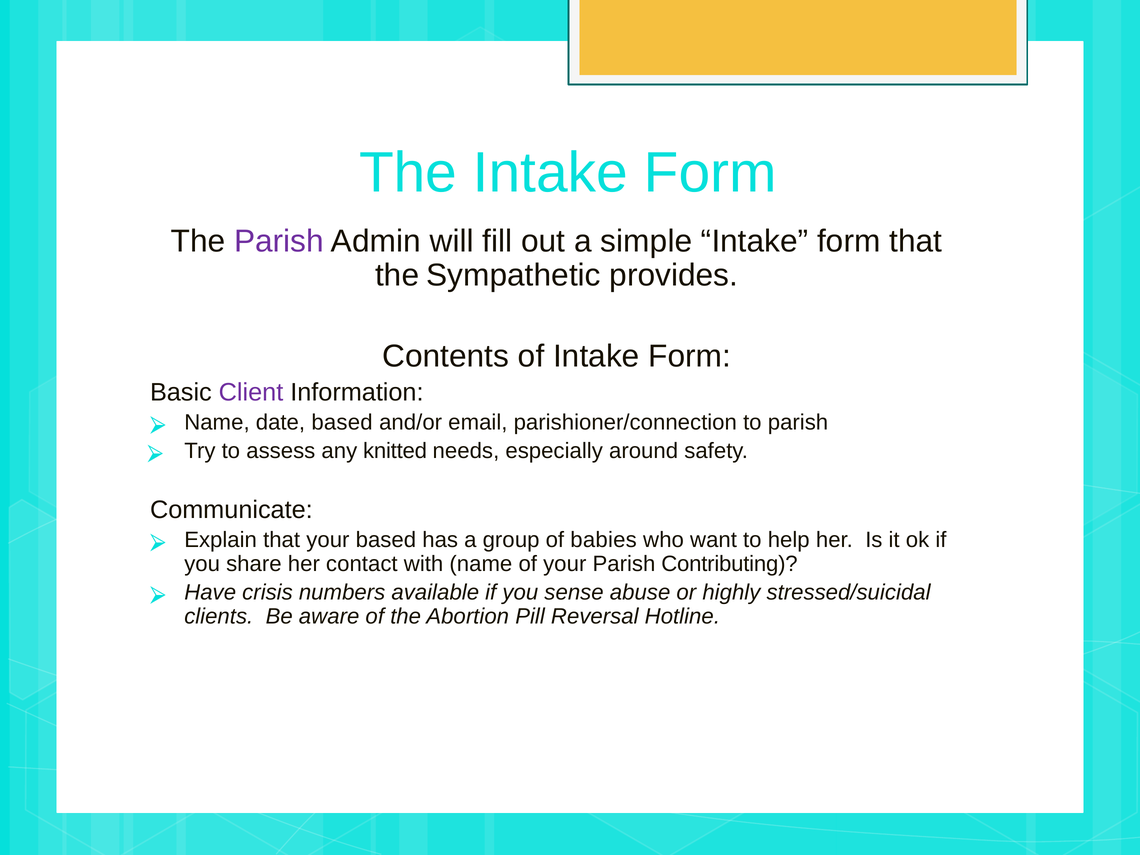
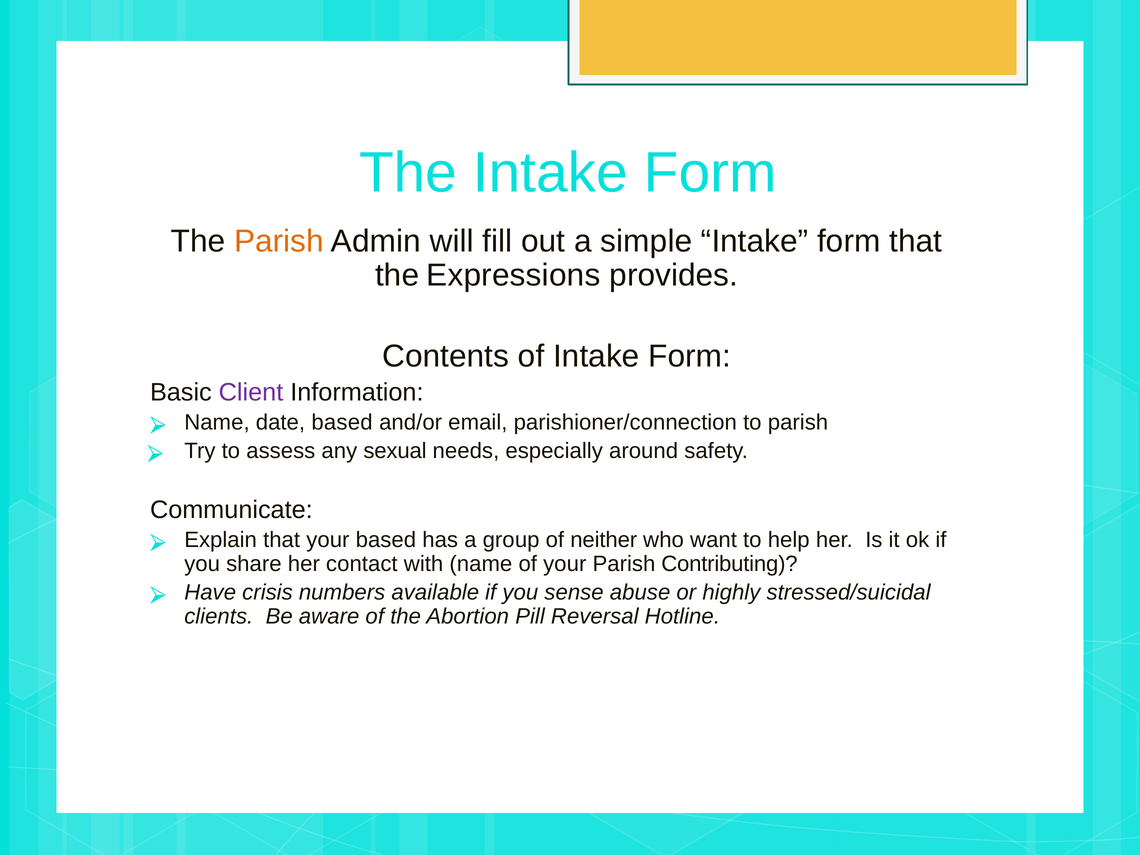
Parish colour: purple -> orange (279, 241)
Sympathetic: Sympathetic -> Expressions (513, 275)
knitted: knitted -> sexual (395, 451)
babies: babies -> neither (604, 540)
